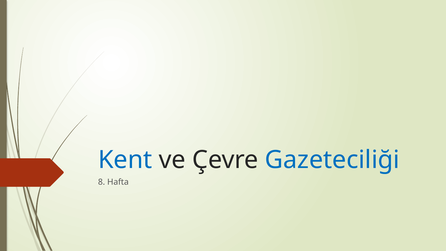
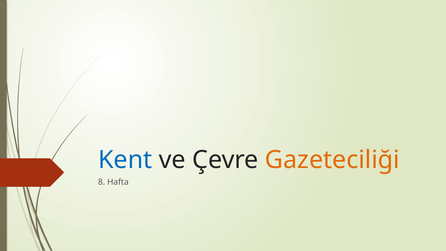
Gazeteciliği colour: blue -> orange (332, 160)
